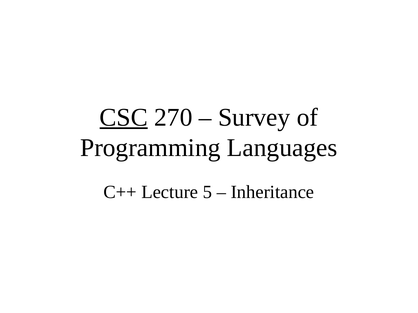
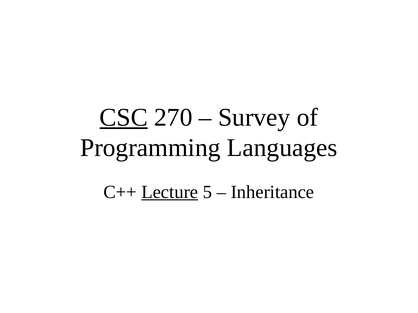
Lecture underline: none -> present (170, 192)
